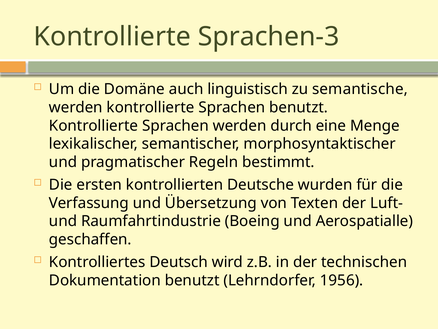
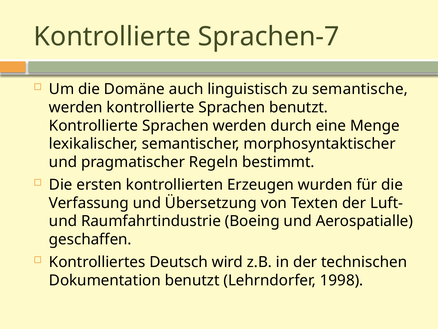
Sprachen-3: Sprachen-3 -> Sprachen-7 (269, 37)
Deutsche: Deutsche -> Erzeugen (261, 184)
1956: 1956 -> 1998 (342, 280)
